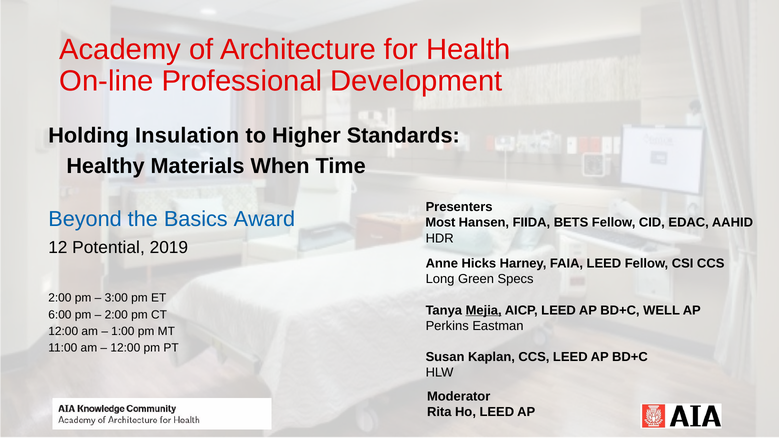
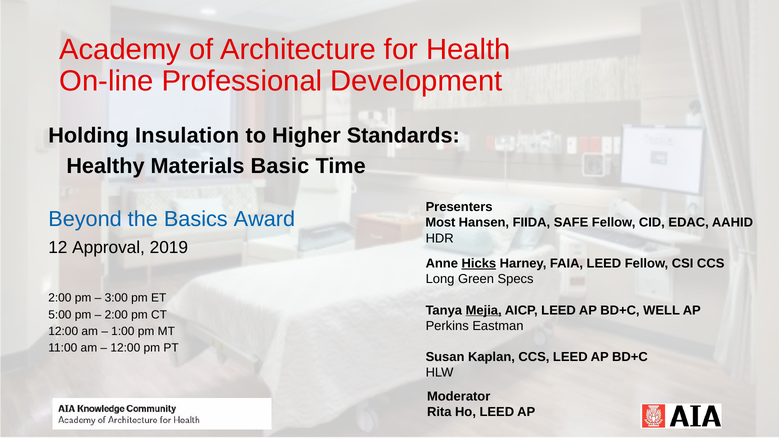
When: When -> Basic (280, 166)
BETS: BETS -> SAFE (571, 223)
Potential: Potential -> Approval (109, 248)
Hicks underline: none -> present (479, 264)
6:00: 6:00 -> 5:00 (60, 315)
